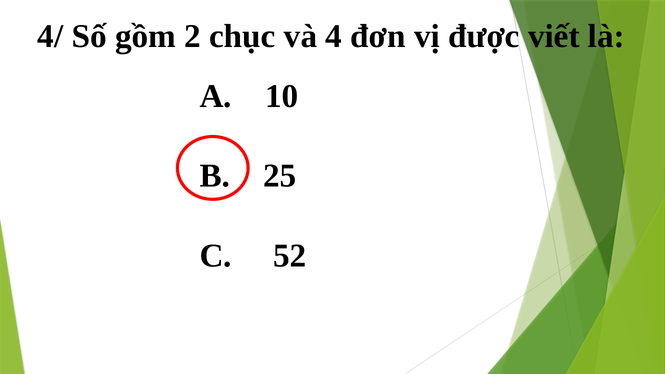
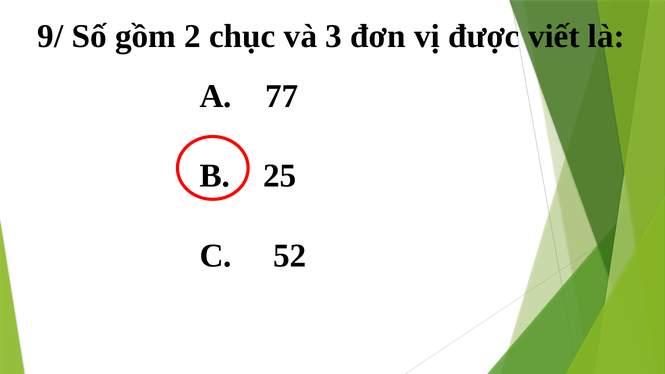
4/: 4/ -> 9/ (50, 36)
4: 4 -> 3 (334, 36)
10: 10 -> 77 (282, 96)
